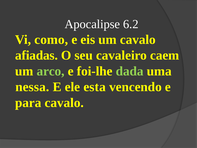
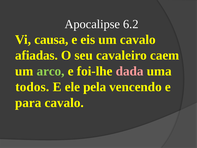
como: como -> causa (51, 39)
dada colour: light green -> pink (130, 71)
nessa: nessa -> todos (32, 87)
esta: esta -> pela (95, 87)
